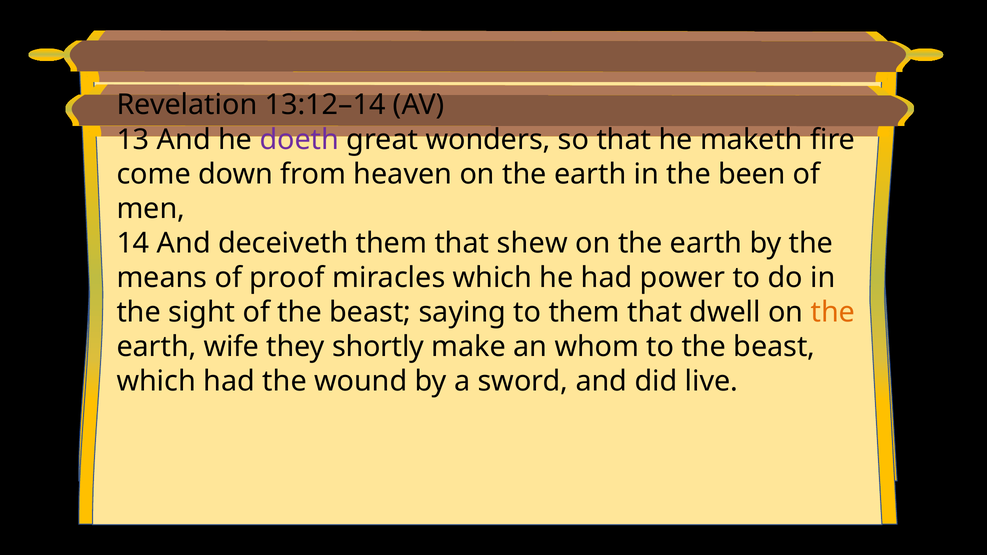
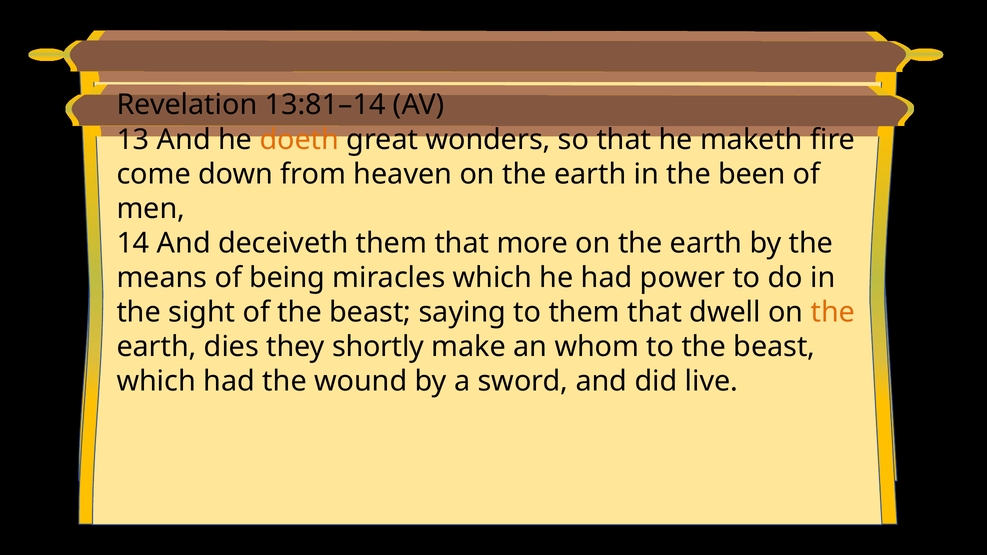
13:12–14: 13:12–14 -> 13:81–14 (325, 105)
doeth colour: purple -> orange (299, 140)
shew: shew -> more (532, 243)
proof: proof -> being (287, 278)
wife: wife -> dies (231, 347)
